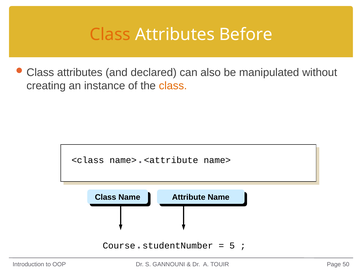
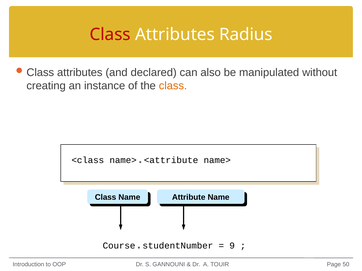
Class colour: orange -> red (110, 35)
Before: Before -> Radius (246, 35)
5: 5 -> 9 (232, 246)
